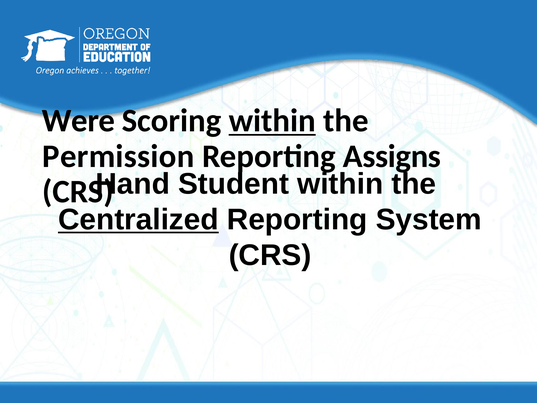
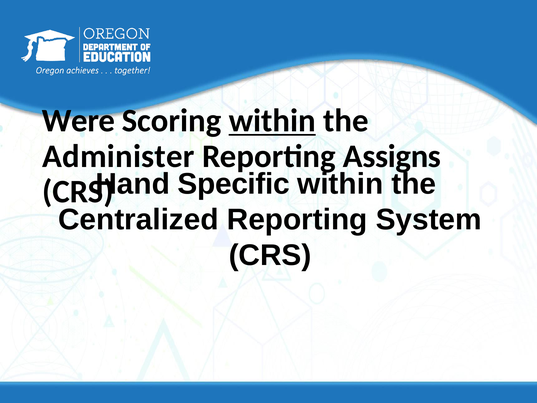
Permission: Permission -> Administer (118, 156)
Student: Student -> Specific (234, 184)
Centralized underline: present -> none (138, 220)
